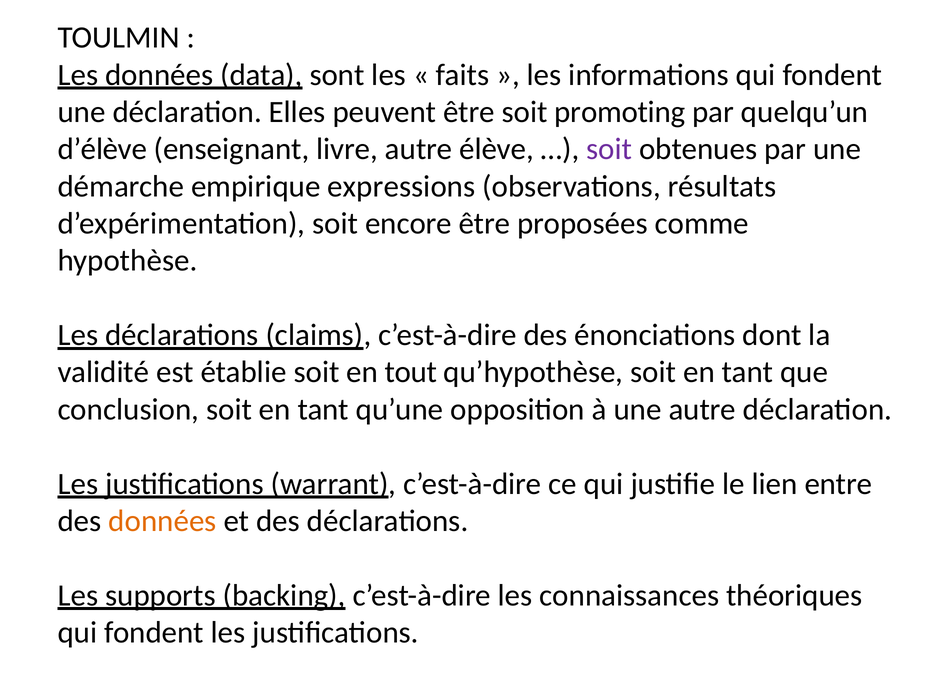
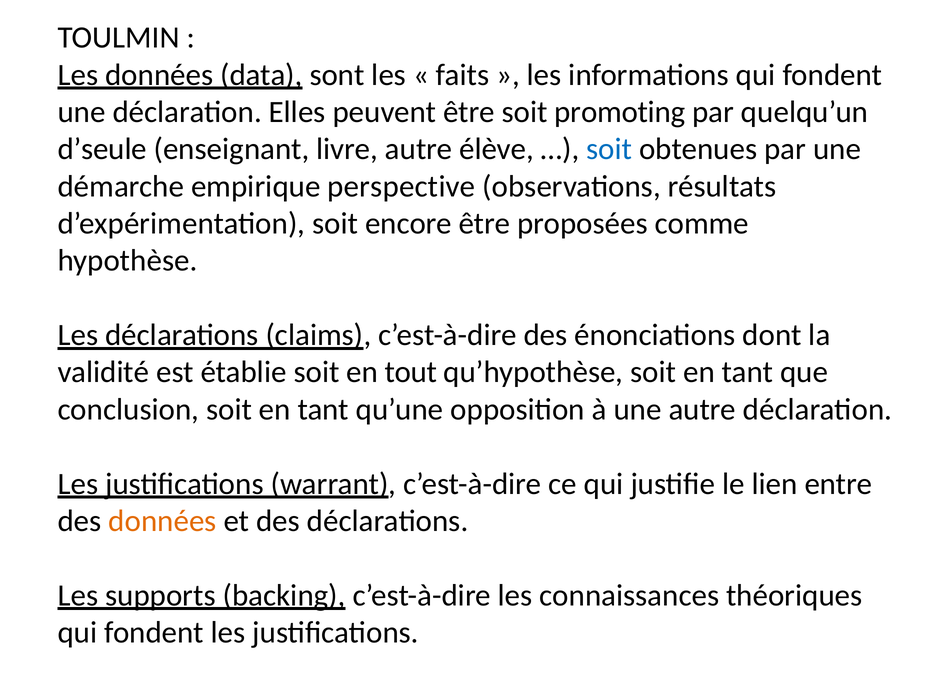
d’élève: d’élève -> d’seule (102, 149)
soit colour: purple -> blue (609, 149)
expressions: expressions -> perspective (401, 187)
